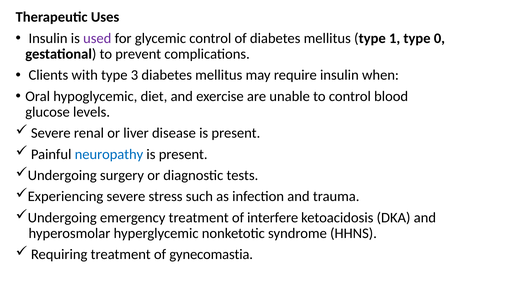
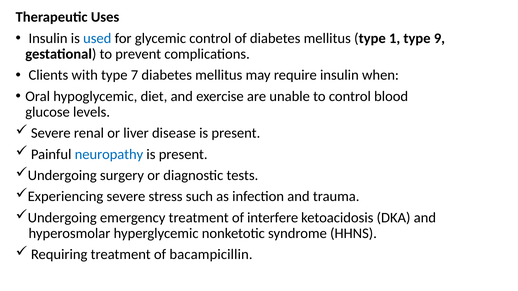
used colour: purple -> blue (97, 38)
0: 0 -> 9 (439, 38)
3: 3 -> 7 (134, 75)
gynecomastia: gynecomastia -> bacampicillin (211, 255)
